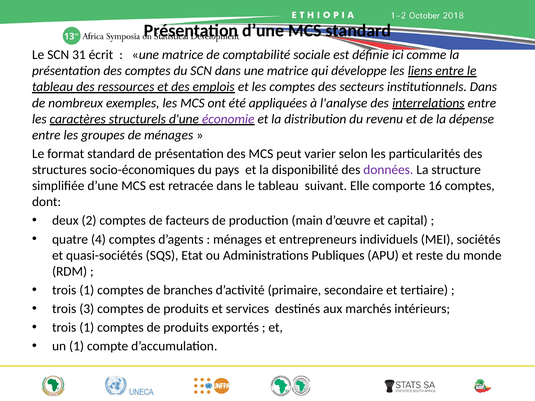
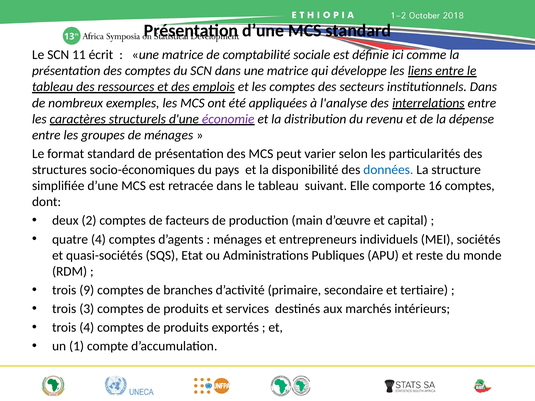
31: 31 -> 11 (79, 55)
données colour: purple -> blue (388, 170)
1: 1 -> 9 (87, 290)
1: 1 -> 4 (87, 328)
